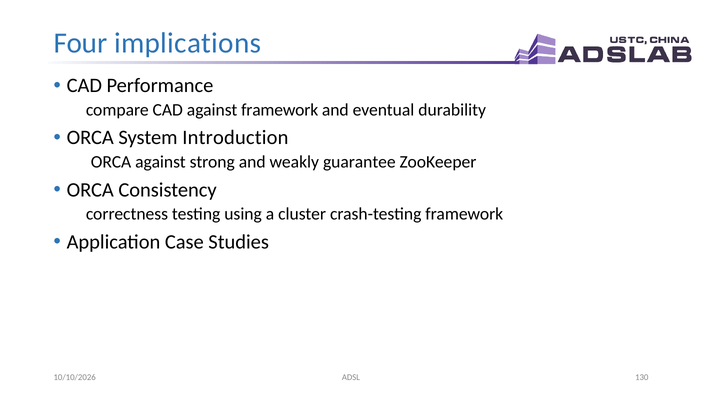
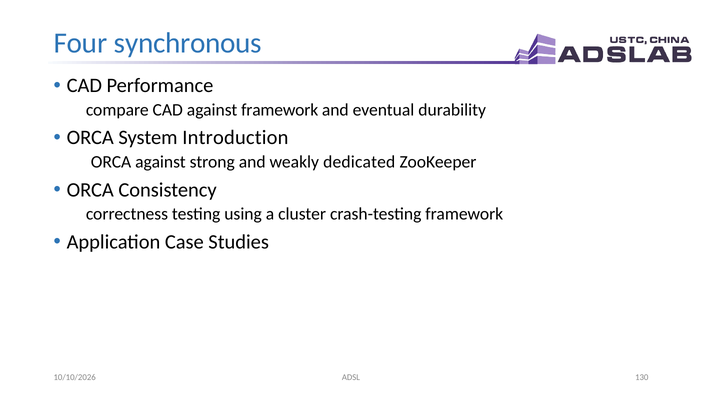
implications: implications -> synchronous (188, 43)
guarantee: guarantee -> dedicated (359, 162)
